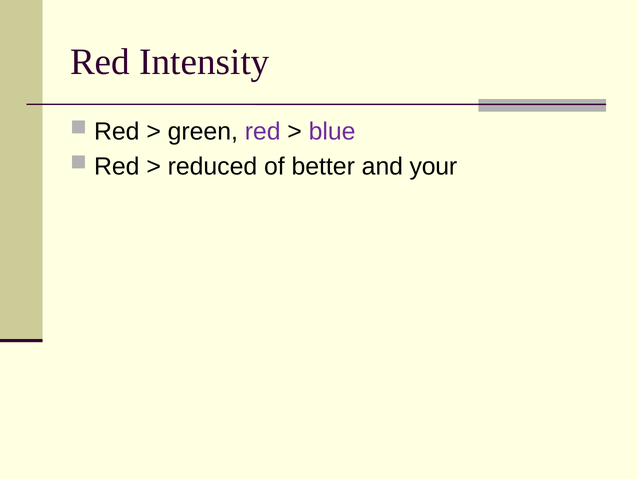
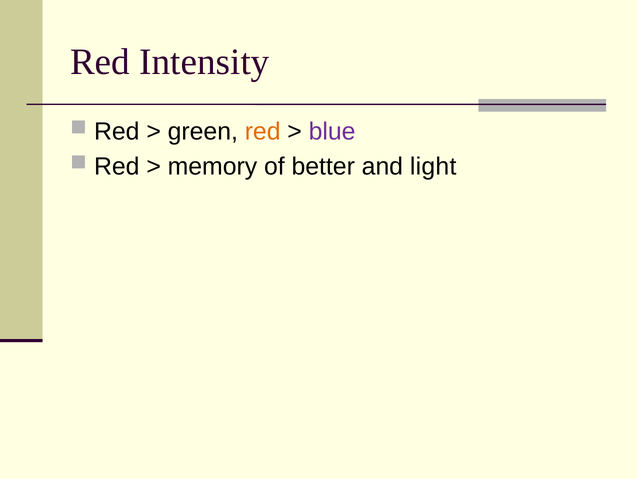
red colour: purple -> orange (263, 131)
reduced: reduced -> memory (212, 166)
your: your -> light (433, 166)
